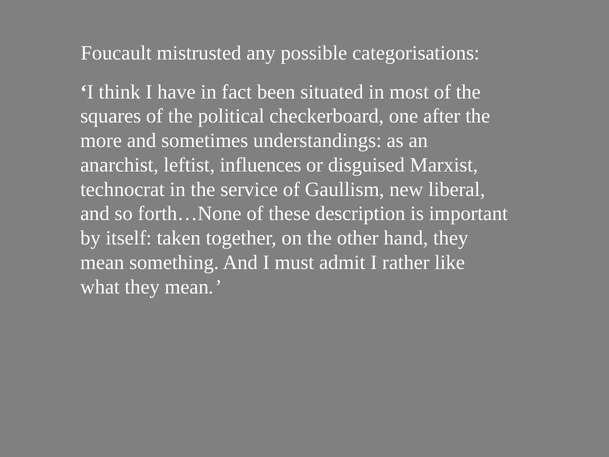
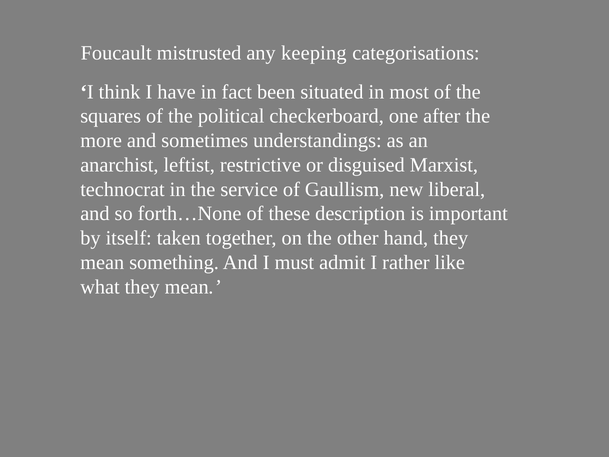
possible: possible -> keeping (314, 53)
influences: influences -> restrictive (260, 165)
